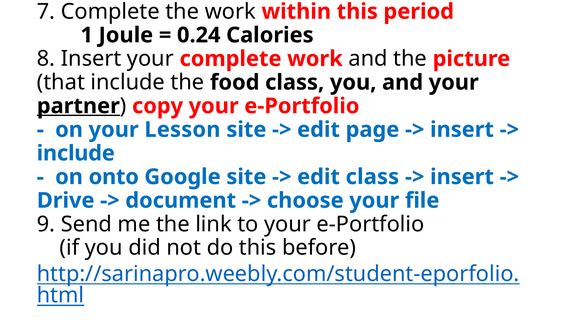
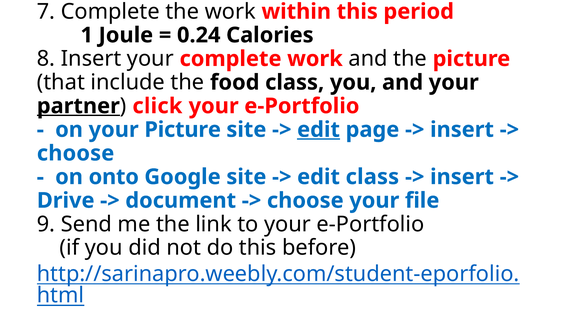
copy: copy -> click (157, 106)
your Lesson: Lesson -> Picture (183, 129)
edit underline: none -> present (319, 129)
include: include -> choose (76, 153)
